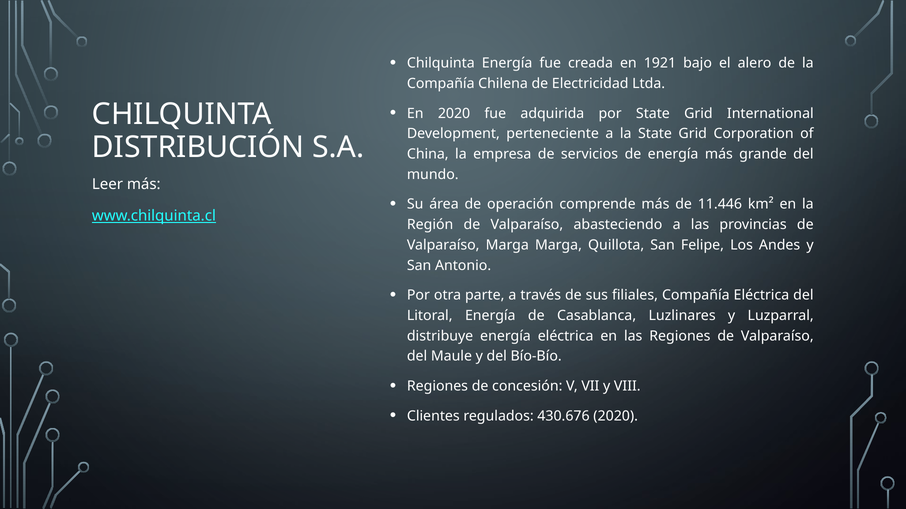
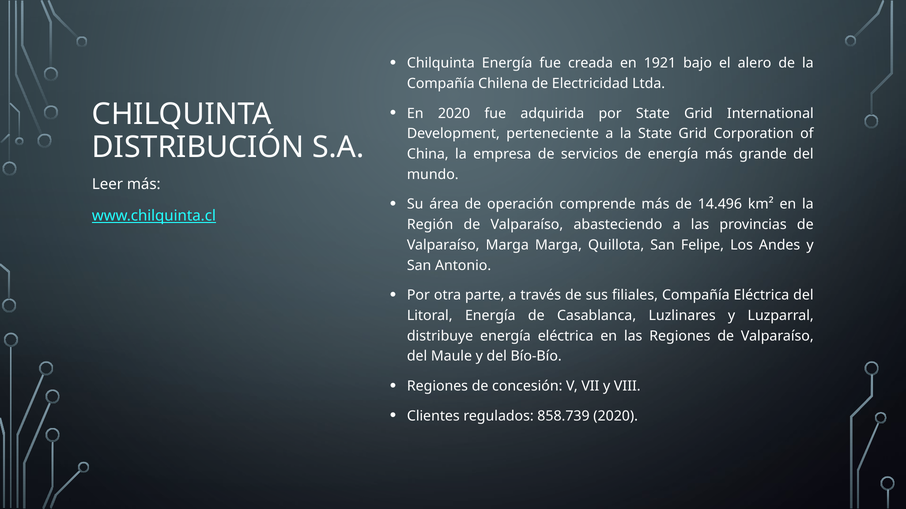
11.446: 11.446 -> 14.496 (720, 205)
430.676: 430.676 -> 858.739 (564, 416)
